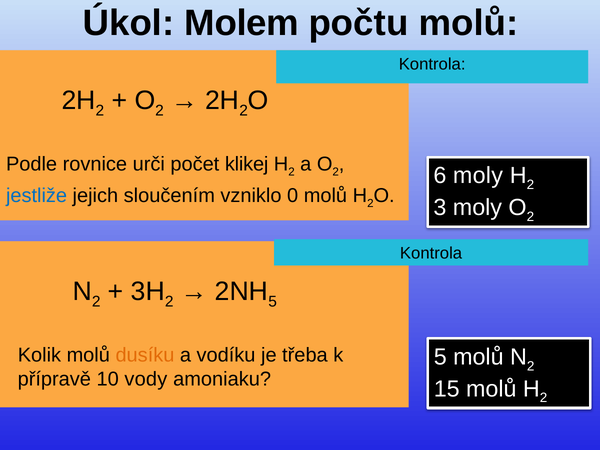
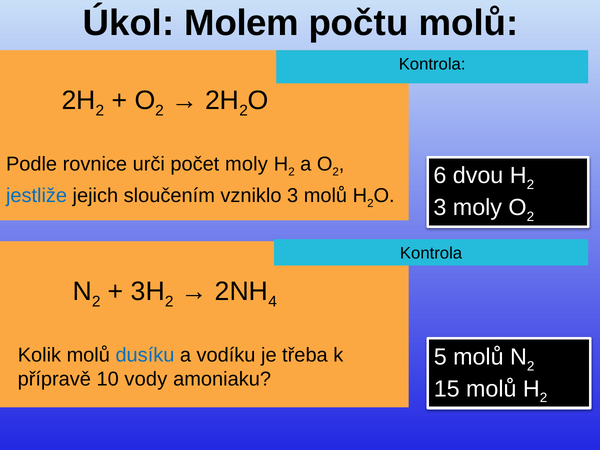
počet klikej: klikej -> moly (246, 164)
6 moly: moly -> dvou (478, 176)
vzniklo 0: 0 -> 3 (293, 196)
5: 5 -> 4 (273, 302)
dusíku colour: orange -> blue (145, 355)
